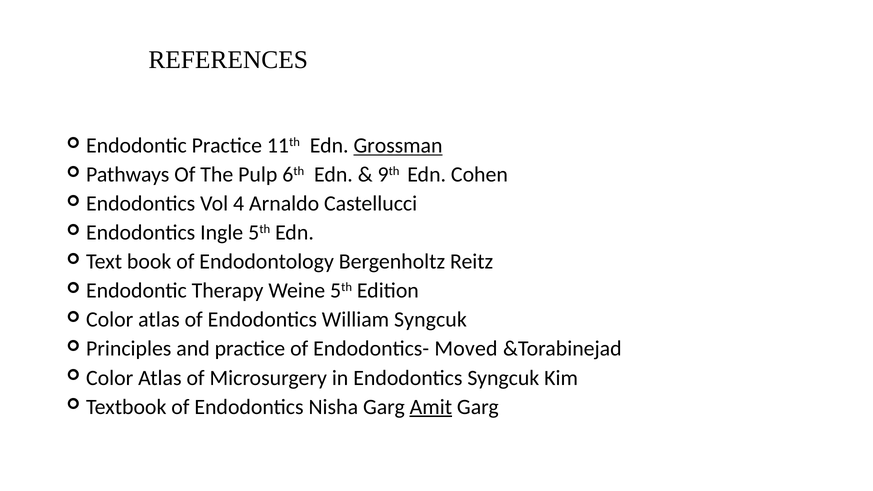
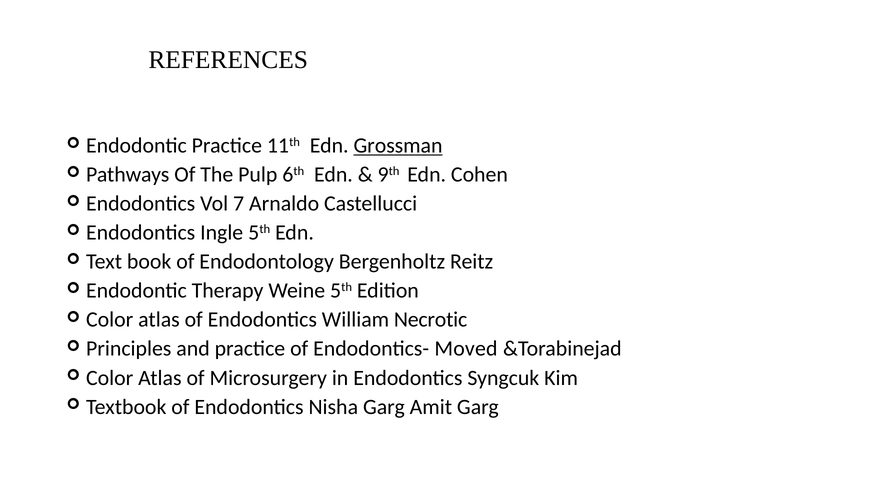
4: 4 -> 7 (239, 204)
William Syngcuk: Syngcuk -> Necrotic (431, 320)
Amit underline: present -> none (431, 407)
